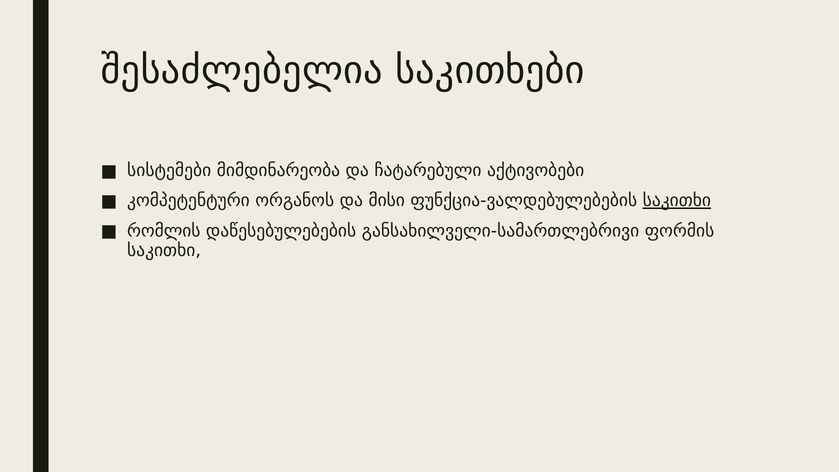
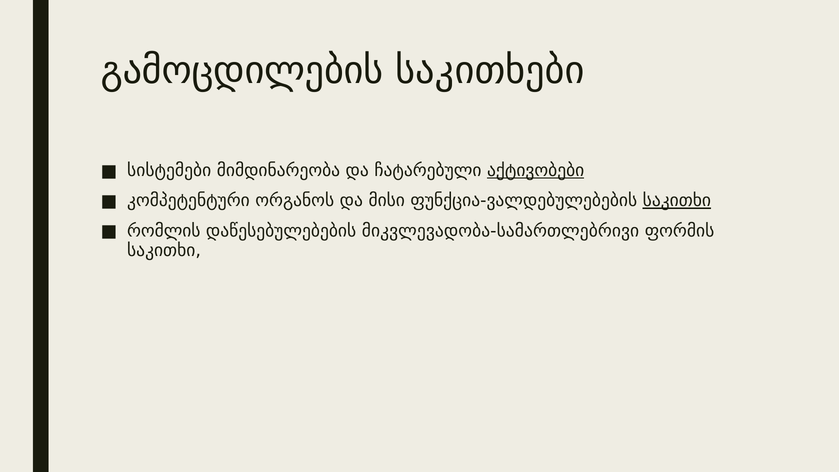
შესაძლებელია: შესაძლებელია -> გამოცდილების (242, 71)
აქტივობები underline: none -> present (536, 170)
განსახილველი-სამართლებრივი: განსახილველი-სამართლებრივი -> მიკვლევადობა-სამართლებრივი (500, 231)
